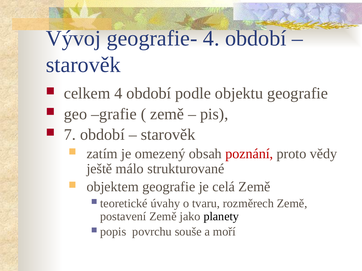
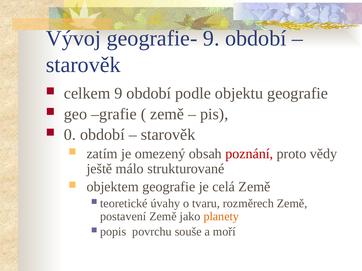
geografie- 4: 4 -> 9 (211, 38)
celkem 4: 4 -> 9 (118, 94)
7: 7 -> 0 (70, 135)
planety colour: black -> orange (221, 217)
